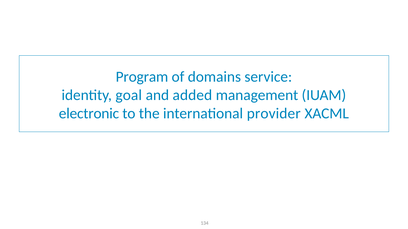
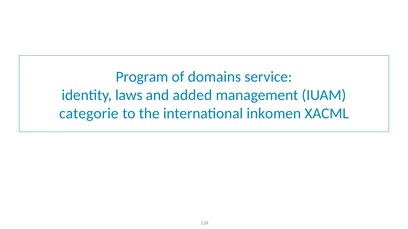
goal: goal -> laws (129, 95)
electronic: electronic -> categorie (89, 114)
provider: provider -> inkomen (274, 114)
